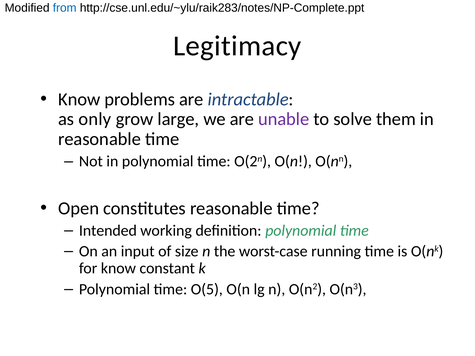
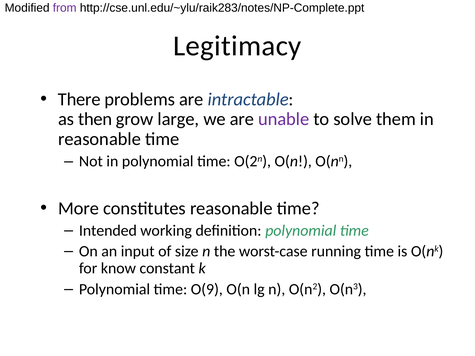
from colour: blue -> purple (65, 8)
Know: Know -> There (79, 99)
only: only -> then (95, 119)
Open: Open -> More (79, 208)
O(5: O(5 -> O(9 (207, 289)
